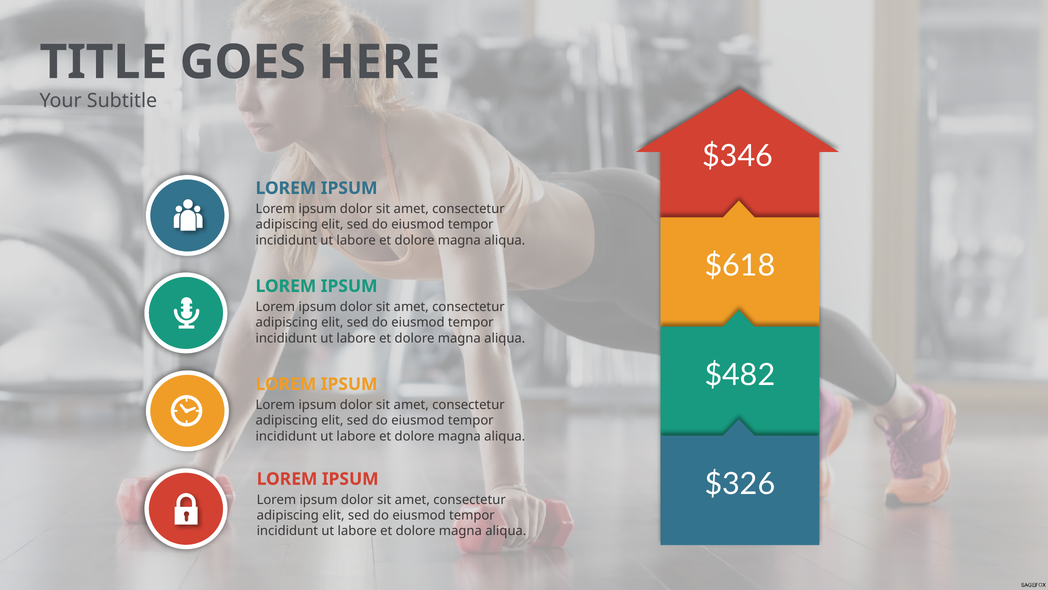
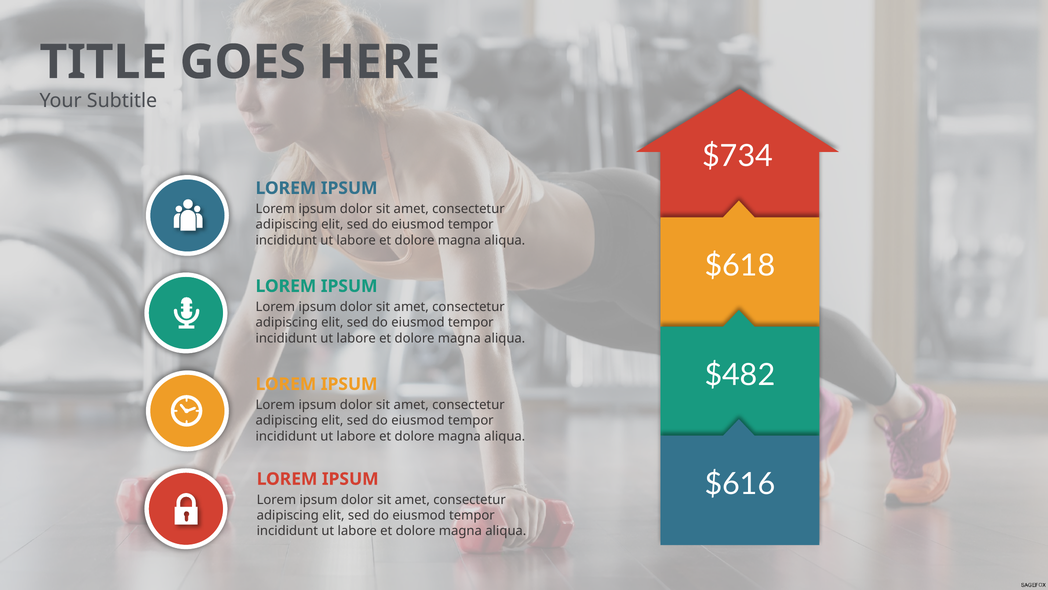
$346: $346 -> $734 (738, 156)
$326: $326 -> $616 (740, 484)
